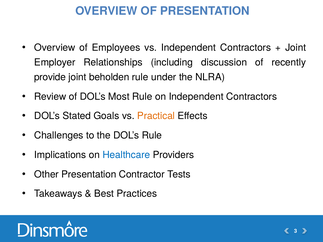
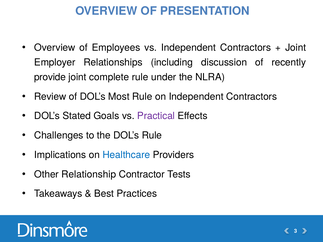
beholden: beholden -> complete (109, 77)
Practical colour: orange -> purple (156, 116)
Other Presentation: Presentation -> Relationship (89, 174)
